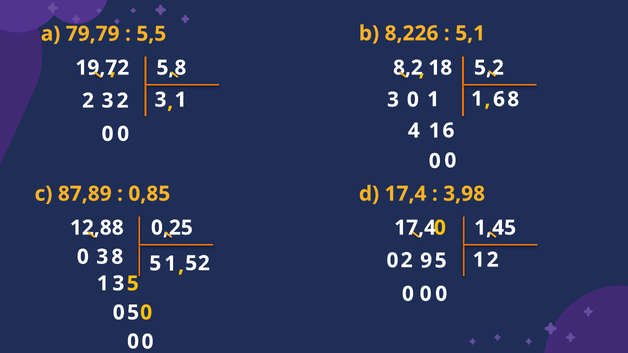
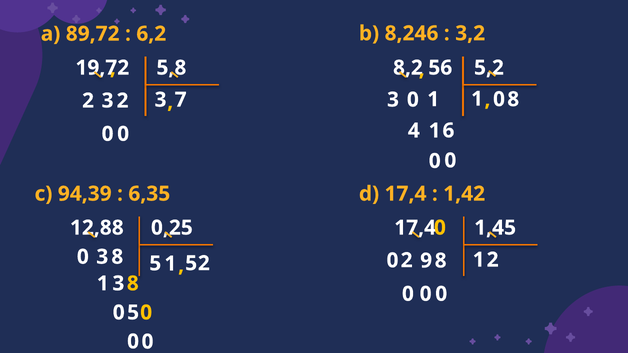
8,226: 8,226 -> 8,246 (412, 33)
5,1: 5,1 -> 3,2 (470, 33)
79,79: 79,79 -> 89,72 (93, 34)
5,5: 5,5 -> 6,2 (151, 34)
18: 18 -> 56 (440, 68)
6: 6 -> 0 (499, 99)
2 1: 1 -> 7 (181, 100)
87,89: 87,89 -> 94,39 (85, 194)
0,85: 0,85 -> 6,35 (149, 194)
3,98: 3,98 -> 1,42 (464, 194)
2 5: 5 -> 8 (441, 261)
1 5: 5 -> 8 (133, 284)
